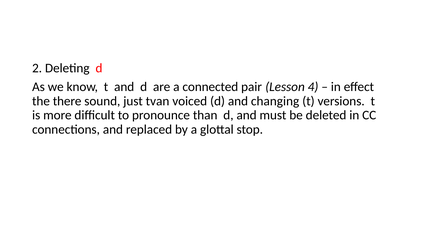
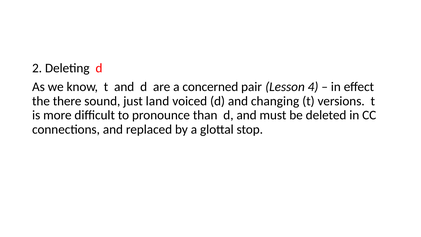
connected: connected -> concerned (210, 87)
tvan: tvan -> land (157, 101)
